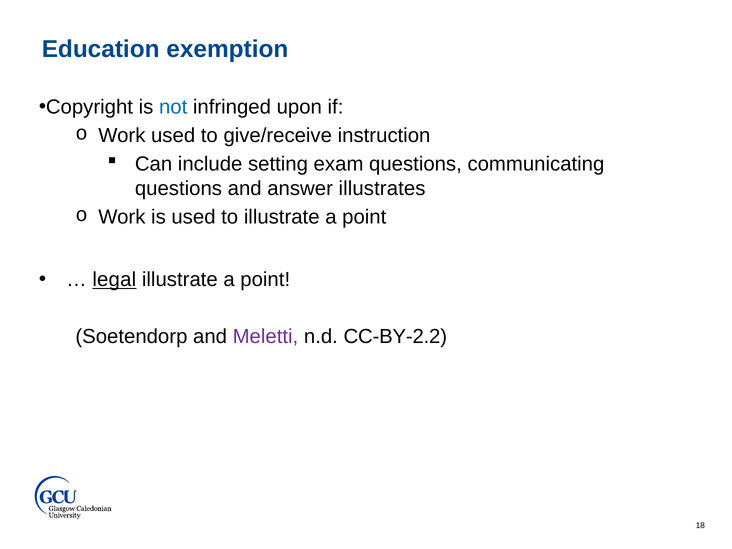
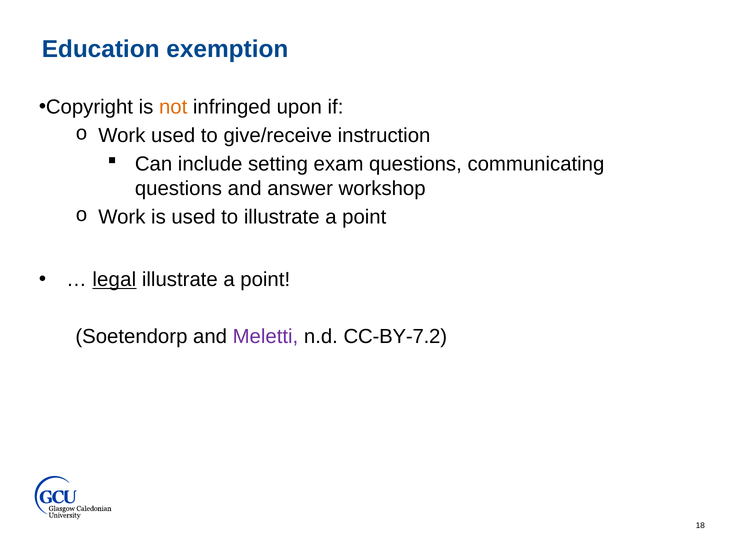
not colour: blue -> orange (173, 107)
illustrates: illustrates -> workshop (382, 189)
CC-BY-2.2: CC-BY-2.2 -> CC-BY-7.2 (395, 337)
